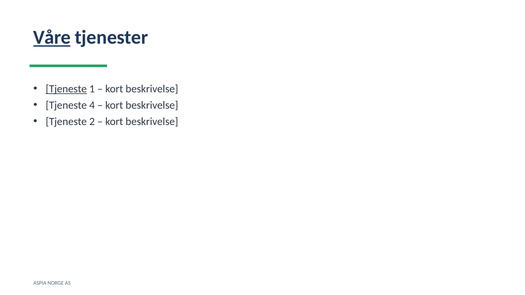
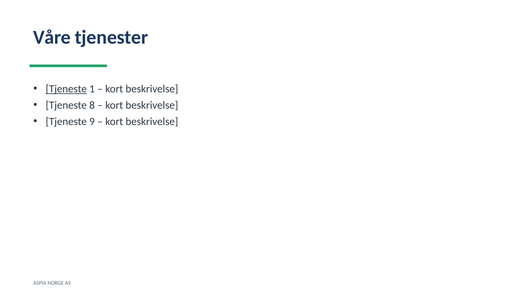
Våre underline: present -> none (52, 37)
4: 4 -> 8 (92, 105)
2: 2 -> 9 (92, 122)
